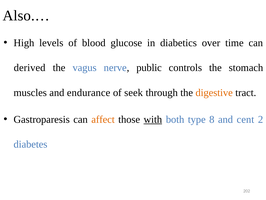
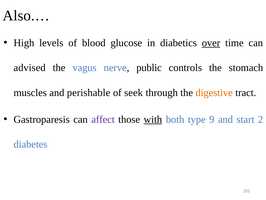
over underline: none -> present (211, 43)
derived: derived -> advised (30, 68)
endurance: endurance -> perishable (89, 92)
affect colour: orange -> purple (103, 119)
8: 8 -> 9 (212, 119)
cent: cent -> start (245, 119)
